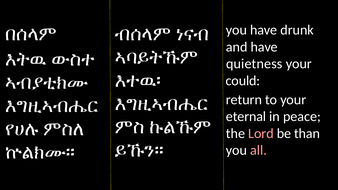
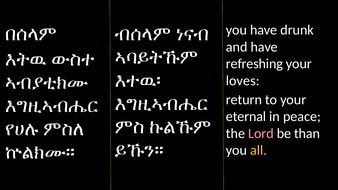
quietness: quietness -> refreshing (254, 64)
could: could -> loves (243, 81)
all colour: pink -> yellow (258, 150)
